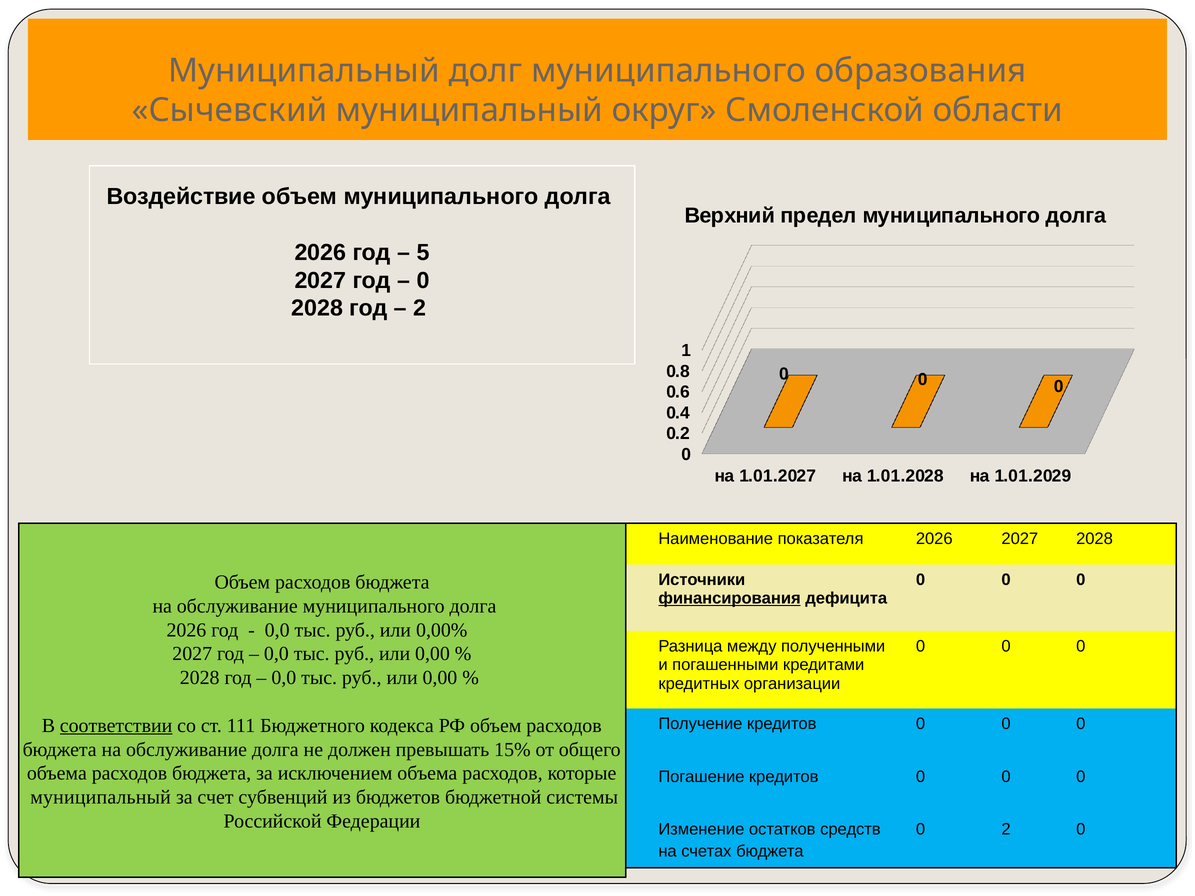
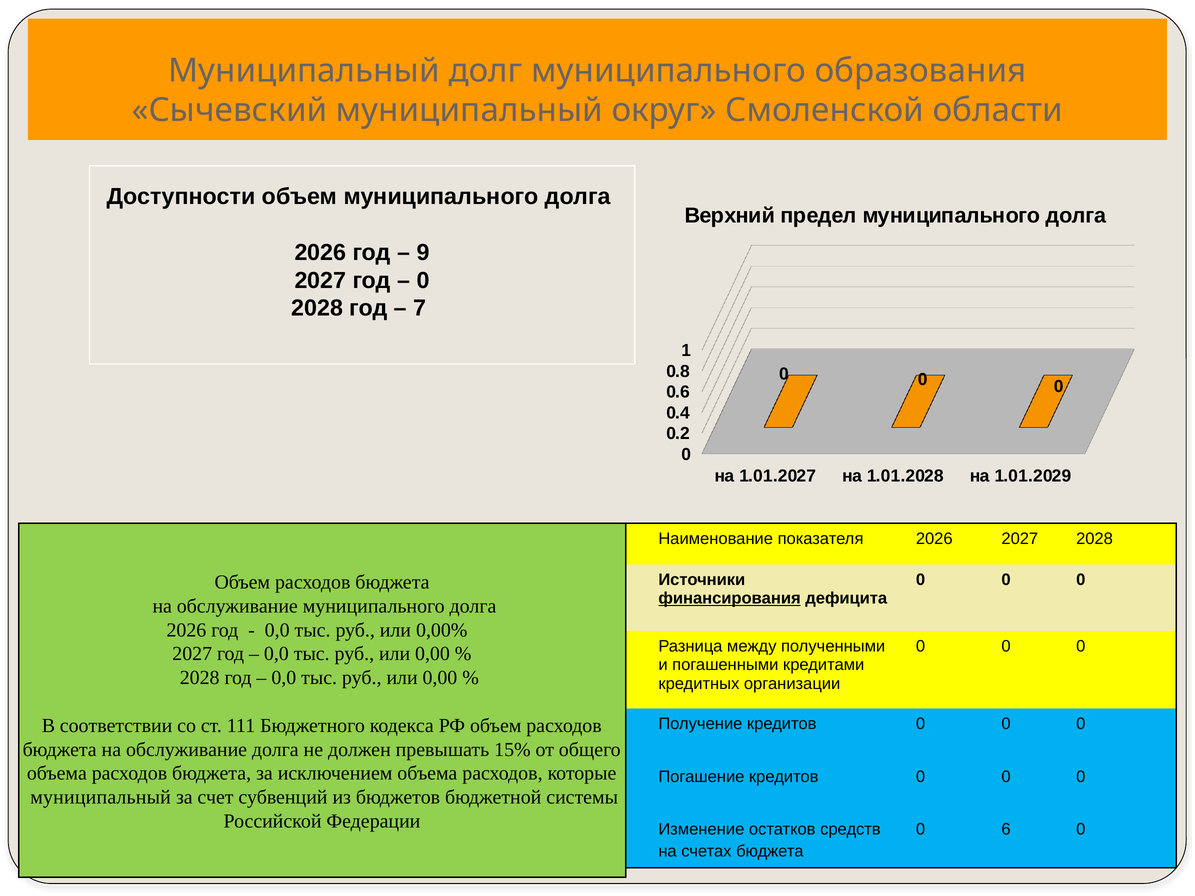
Воздействие: Воздействие -> Доступности (181, 197)
5: 5 -> 9 (423, 253)
2: 2 -> 7 (420, 308)
соответствии underline: present -> none (116, 726)
0 2: 2 -> 6 (1006, 830)
